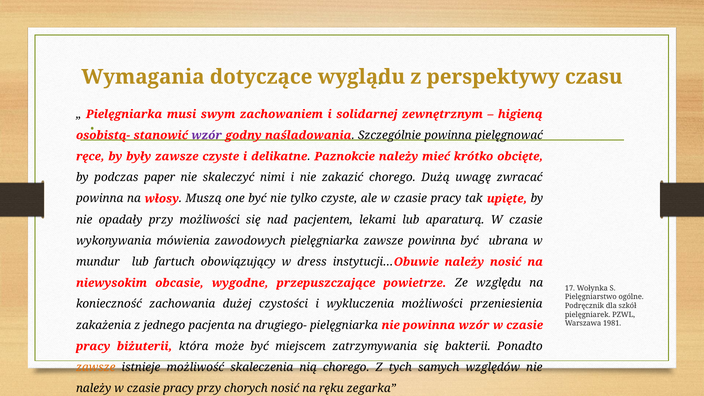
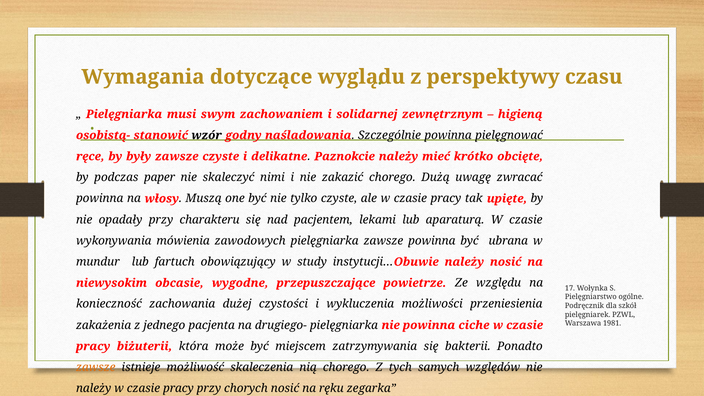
wzór colour: purple -> black (207, 135)
przy możliwości: możliwości -> charakteru (210, 220)
dress: dress -> study (312, 262)
powinna wzór: wzór -> ciche (474, 325)
